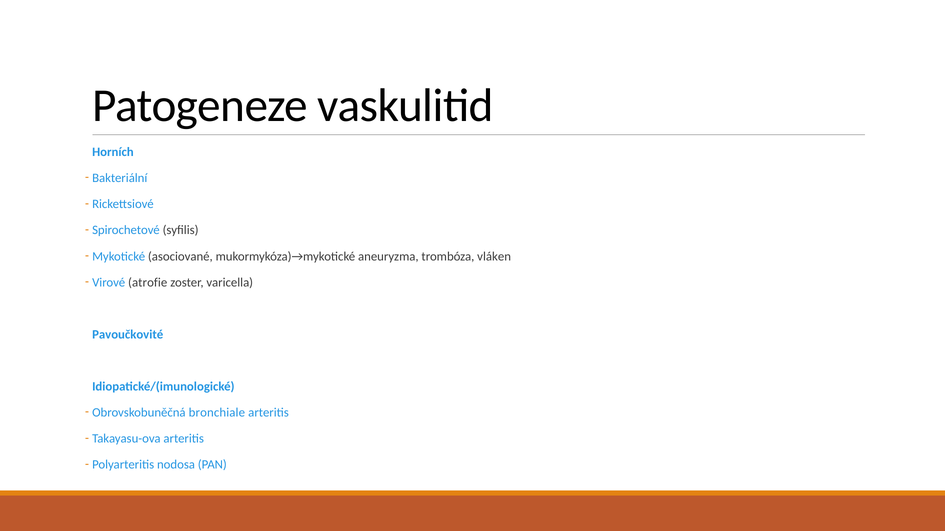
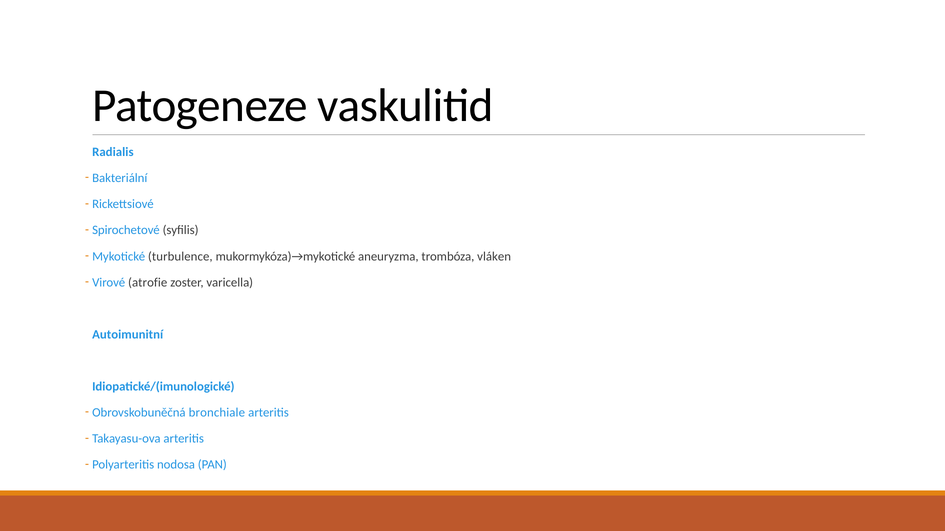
Horních: Horních -> Radialis (113, 152)
asociované: asociované -> turbulence (180, 257)
Pavoučkovité: Pavoučkovité -> Autoimunitní (128, 335)
